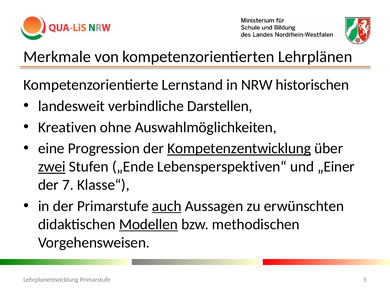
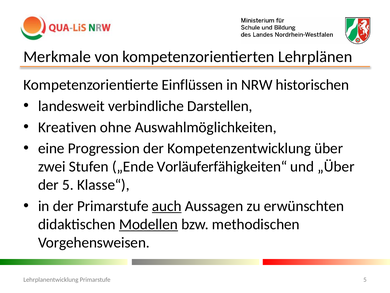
Lernstand: Lernstand -> Einflüssen (192, 85)
Kompetenzentwicklung underline: present -> none (239, 148)
zwei underline: present -> none (52, 166)
Lebensperspektiven“: Lebensperspektiven“ -> Vorläuferfähigkeiten“ (222, 166)
„Einer: „Einer -> „Über (336, 166)
der 7: 7 -> 5 (68, 185)
